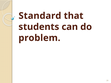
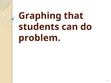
Standard: Standard -> Graphing (40, 16)
